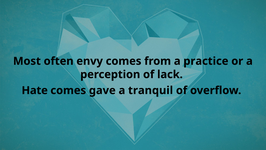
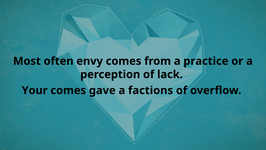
Hate: Hate -> Your (35, 90)
tranquil: tranquil -> factions (151, 90)
